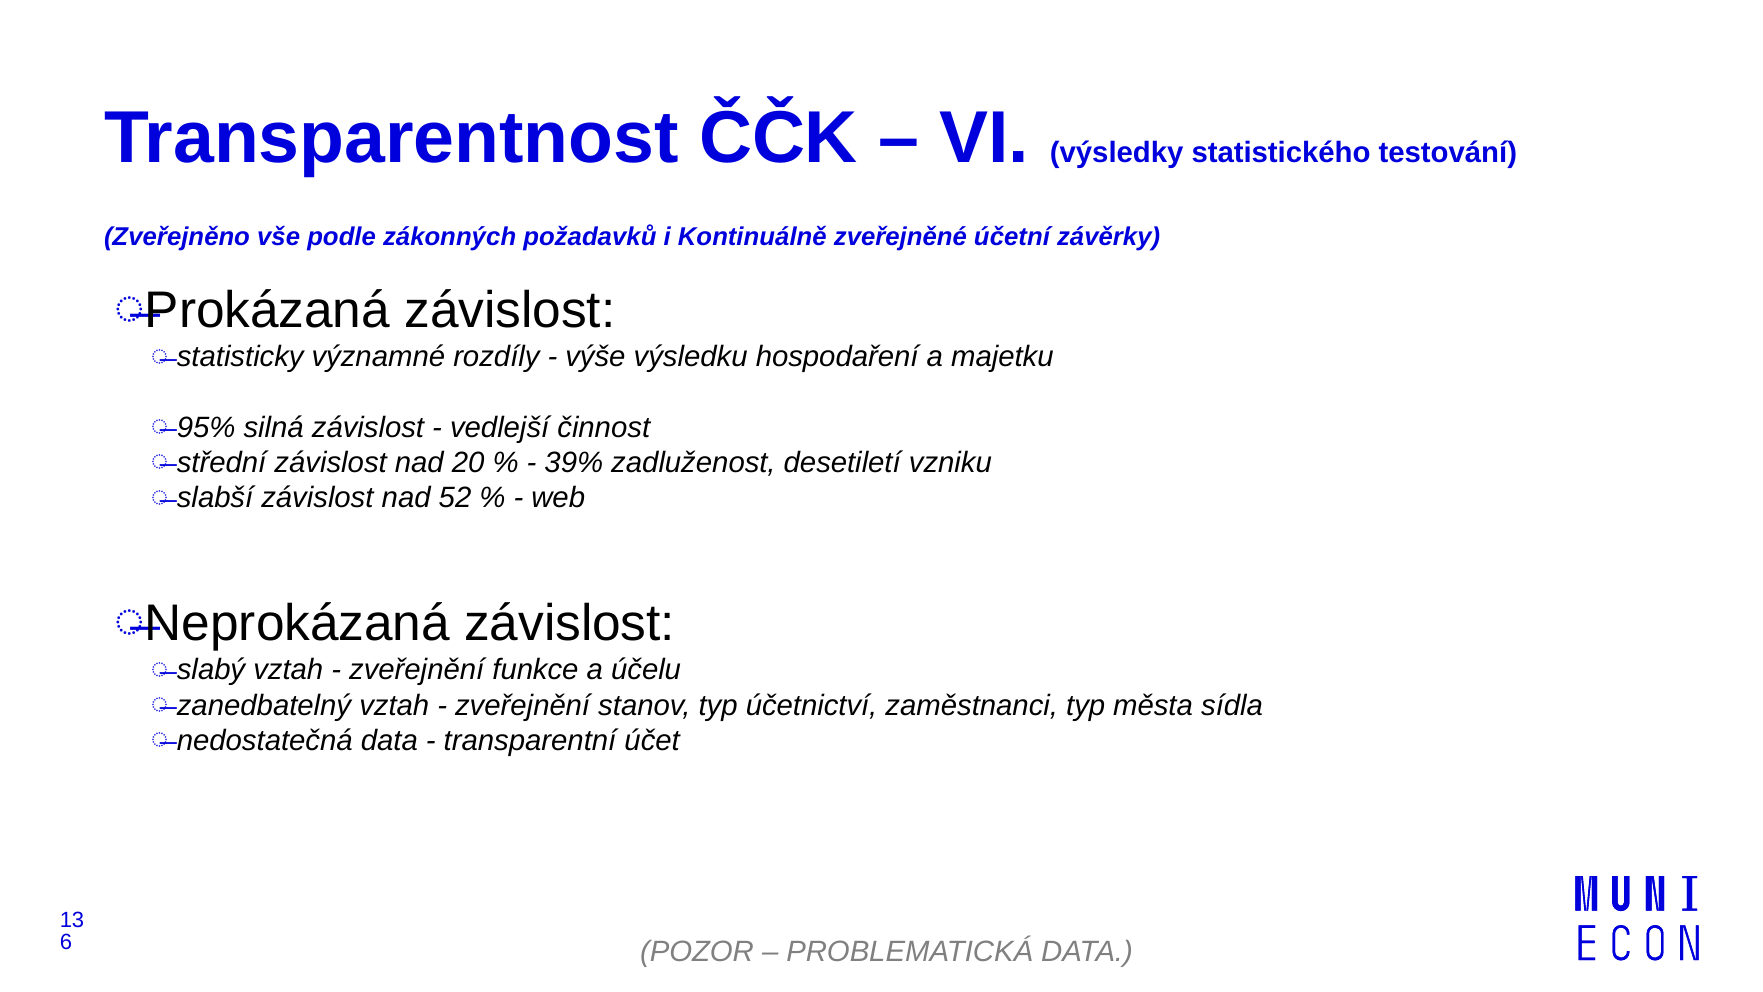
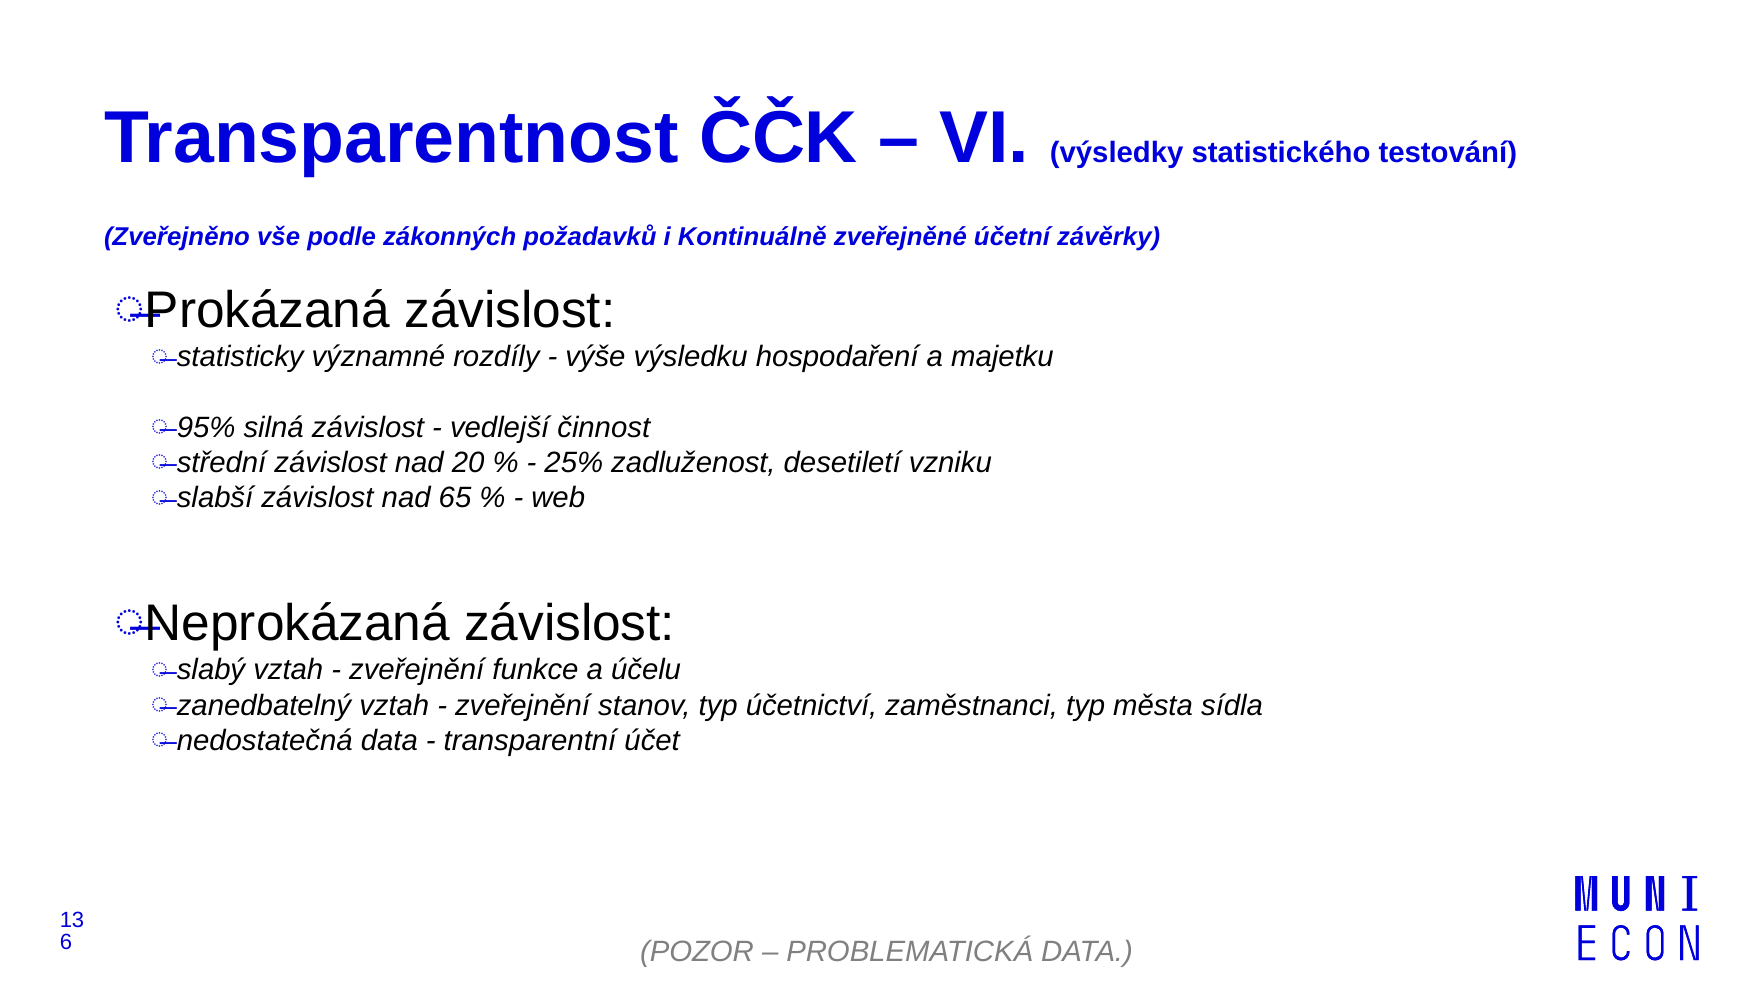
39%: 39% -> 25% (574, 463)
52: 52 -> 65 (455, 498)
